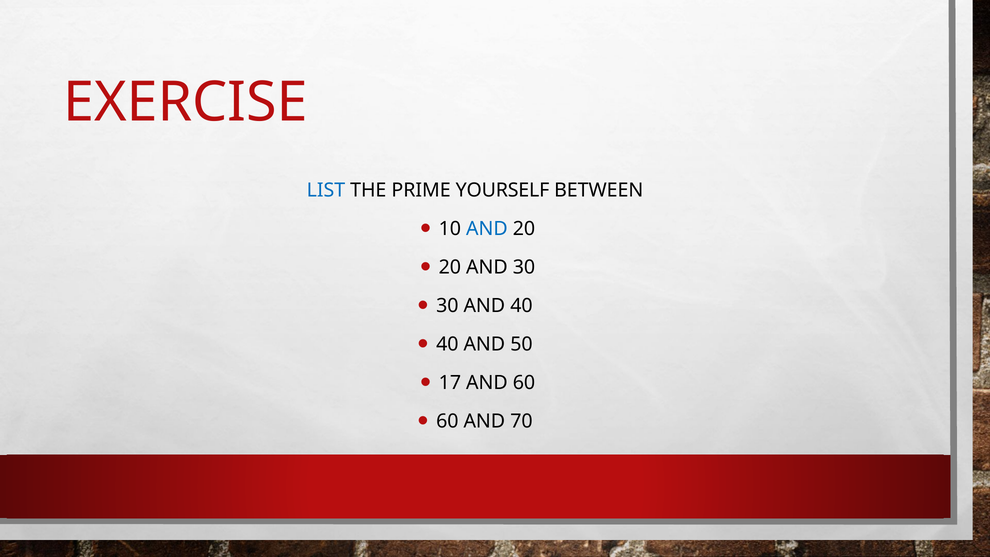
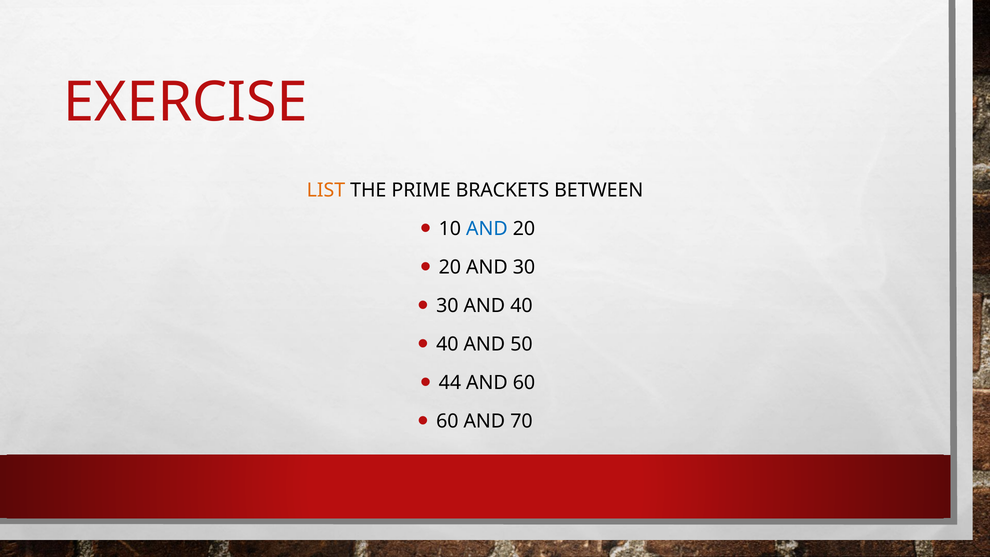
LIST colour: blue -> orange (326, 190)
YOURSELF: YOURSELF -> BRACKETS (502, 190)
17: 17 -> 44 (450, 383)
